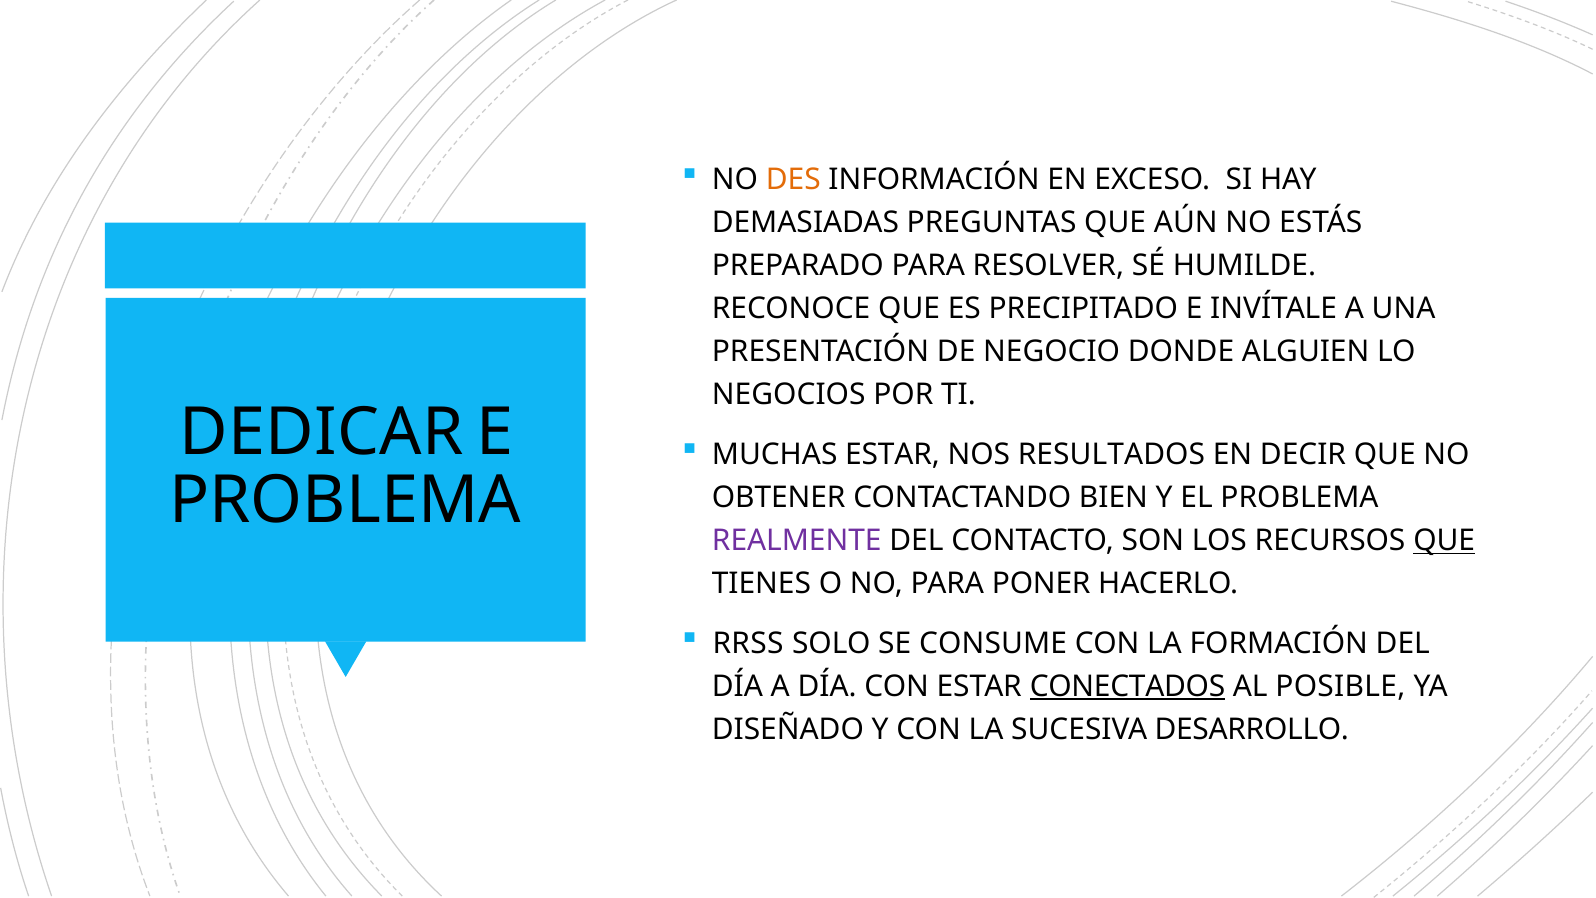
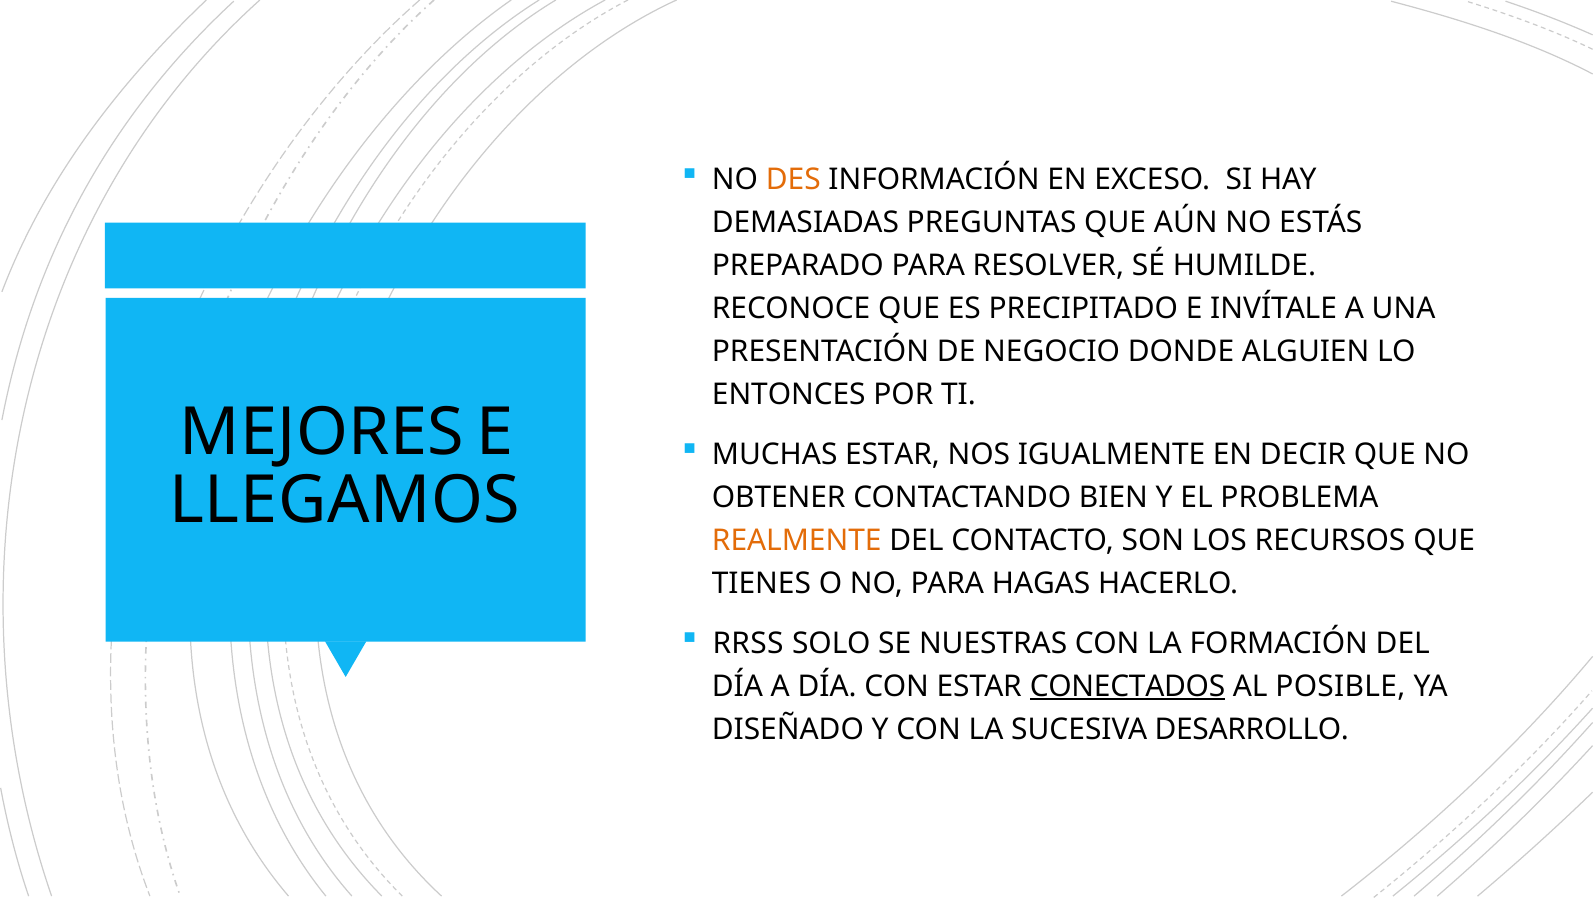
NEGOCIOS: NEGOCIOS -> ENTONCES (789, 395)
DEDICAR: DEDICAR -> MEJORES (322, 433)
RESULTADOS: RESULTADOS -> IGUALMENTE (1112, 454)
PROBLEMA: PROBLEMA -> LLEGAMOS (345, 501)
REALMENTE colour: purple -> orange (797, 540)
QUE underline: present -> none (1444, 540)
PONER: PONER -> HAGAS (1041, 584)
CONSUME: CONSUME -> NUESTRAS (993, 643)
